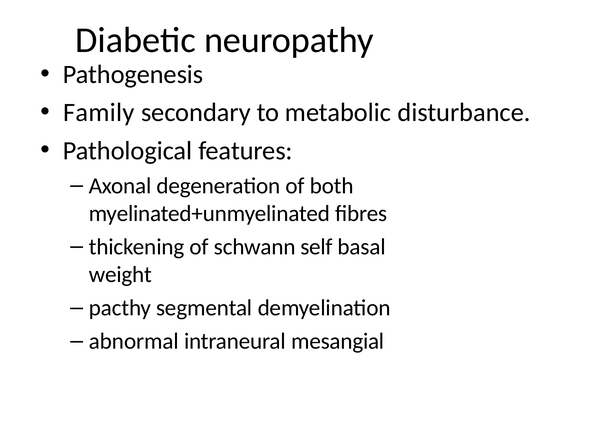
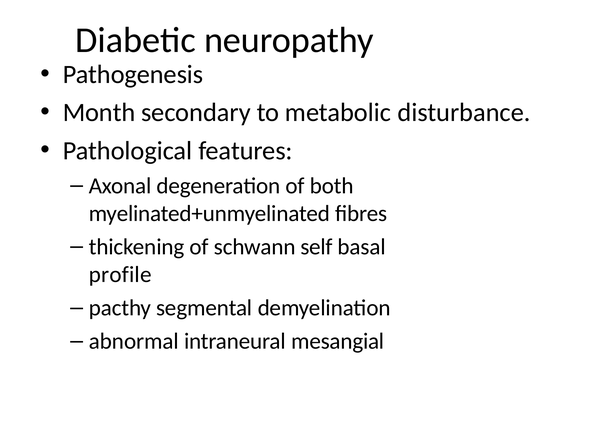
Family: Family -> Month (99, 113)
weight: weight -> profile (120, 275)
